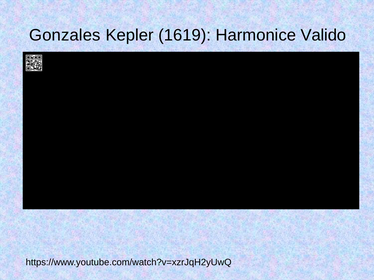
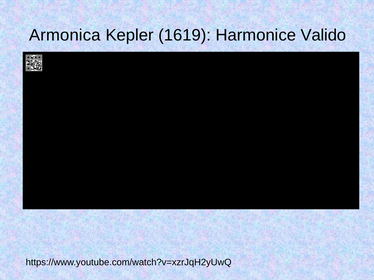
Gonzales: Gonzales -> Armonica (65, 35)
